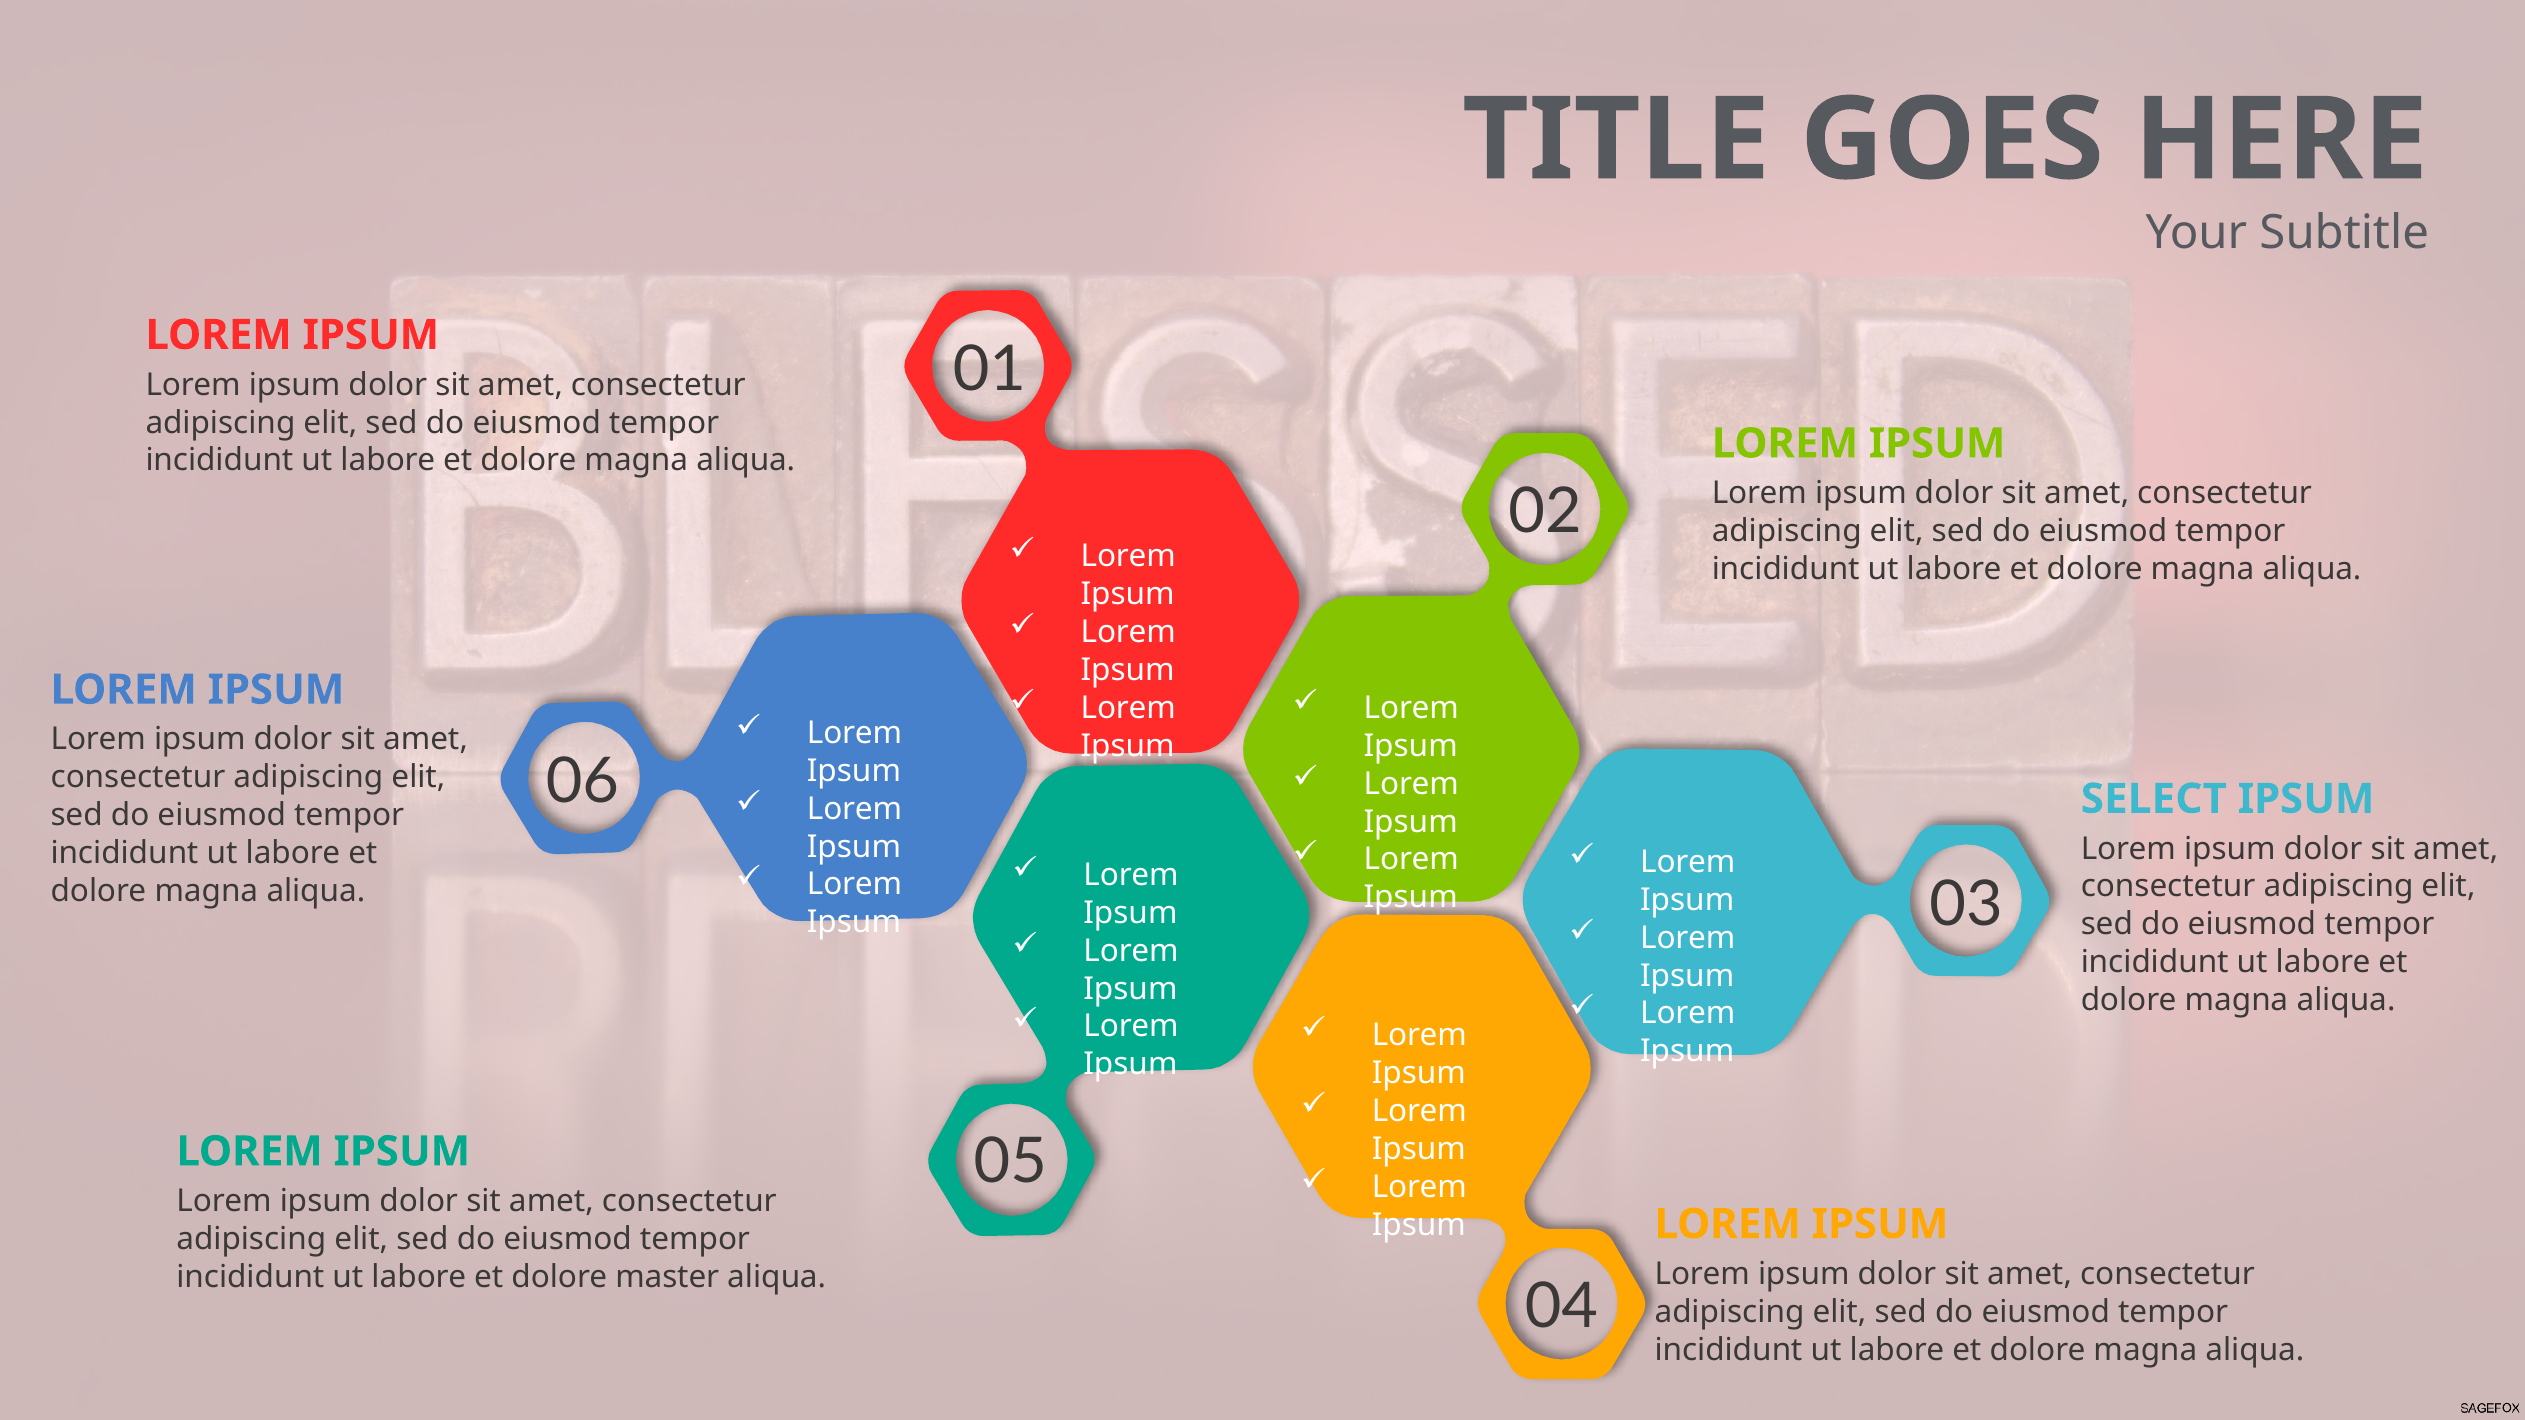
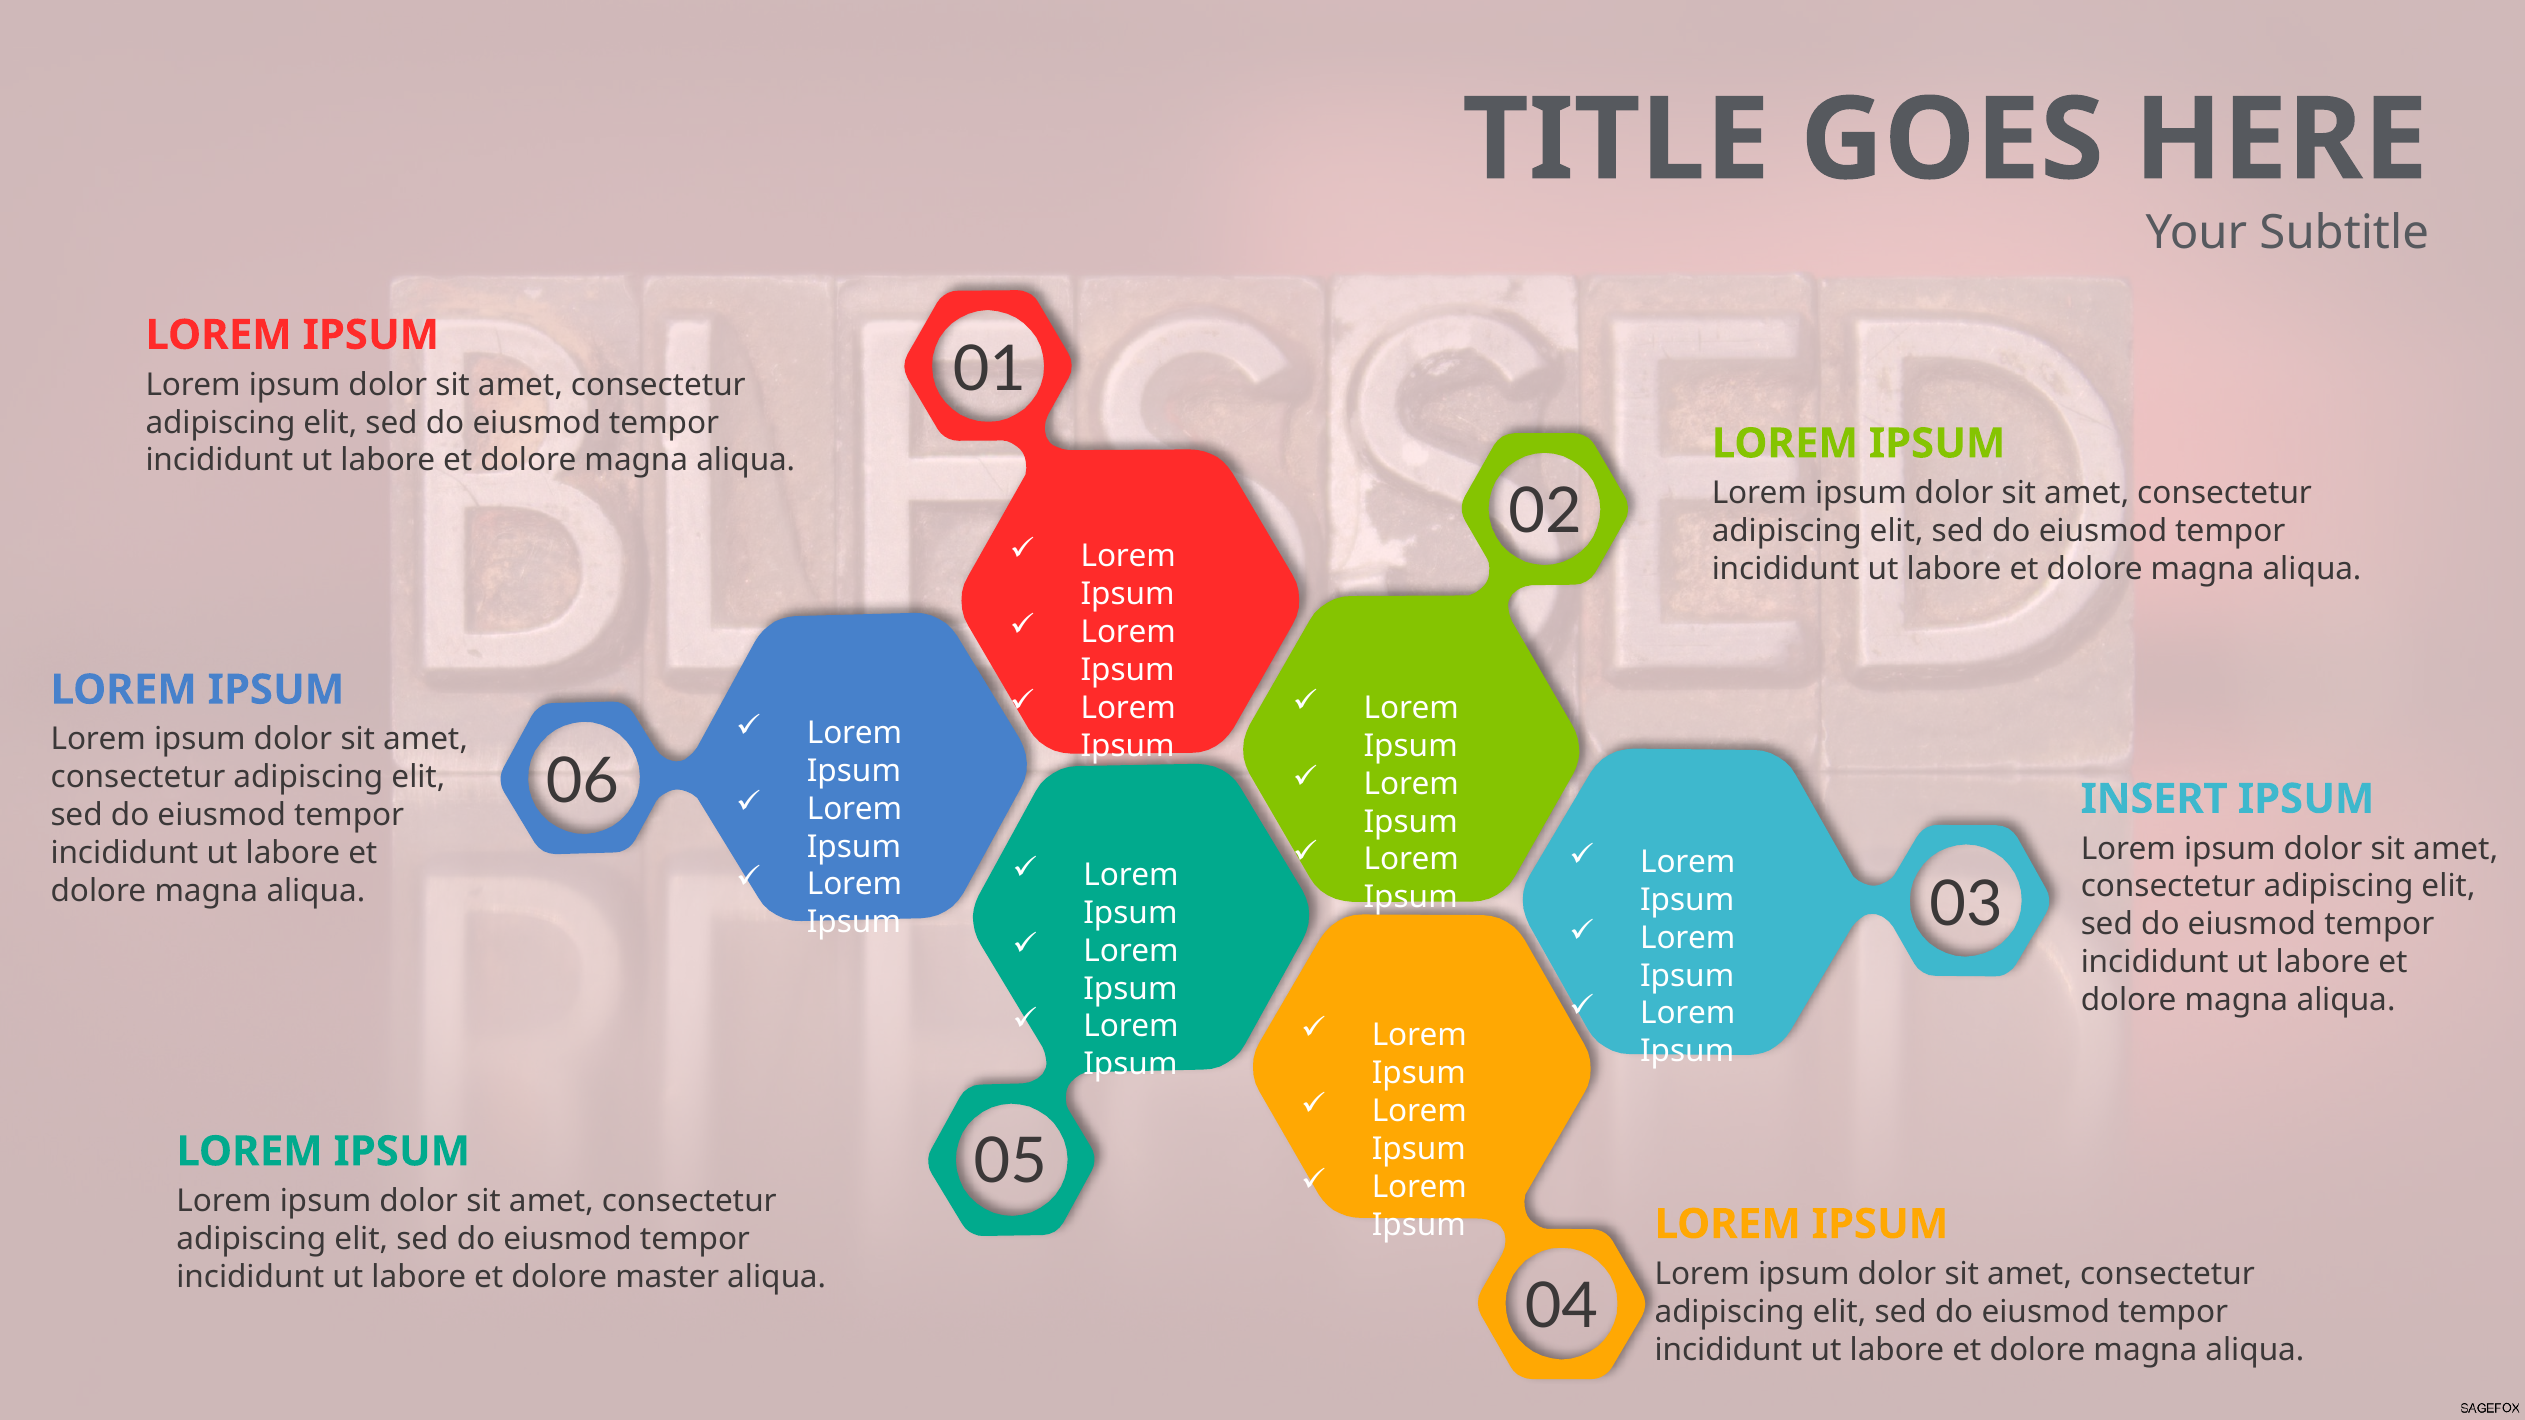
SELECT: SELECT -> INSERT (2154, 799)
